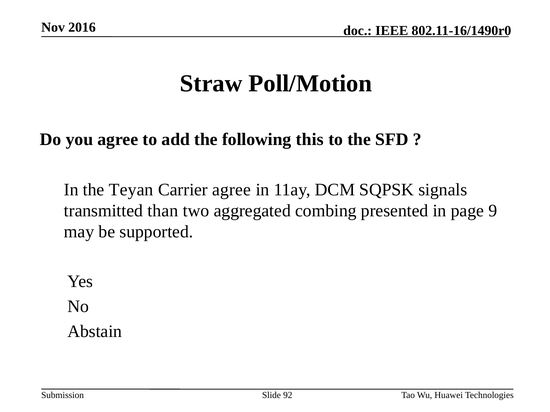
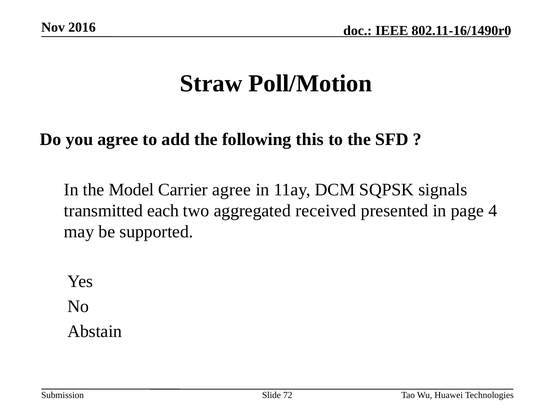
Teyan: Teyan -> Model (131, 190)
than: than -> each (163, 211)
combing: combing -> received (326, 211)
9: 9 -> 4 (493, 211)
92: 92 -> 72 (288, 396)
